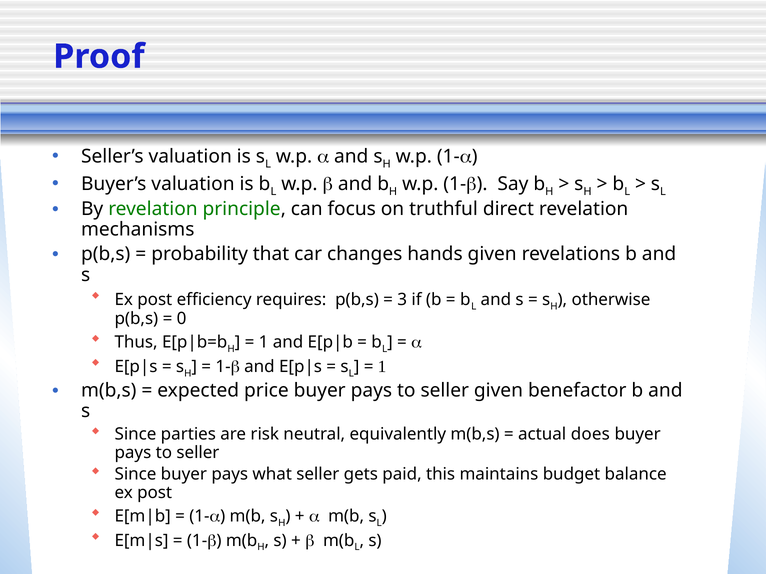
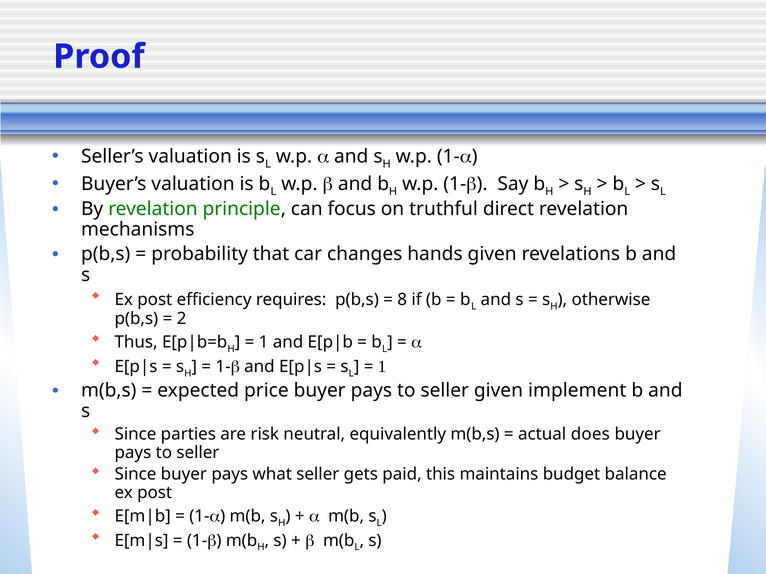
3: 3 -> 8 (402, 300)
0: 0 -> 2 (182, 319)
benefactor: benefactor -> implement (577, 391)
